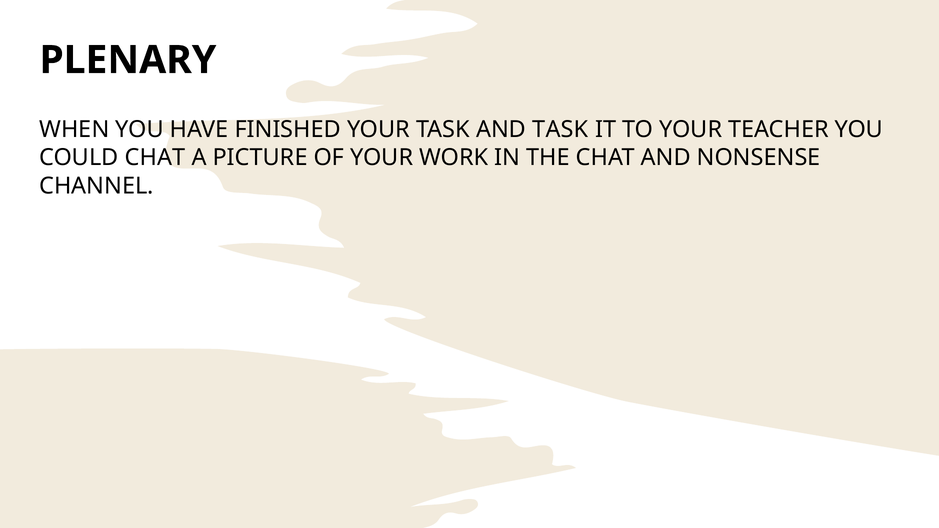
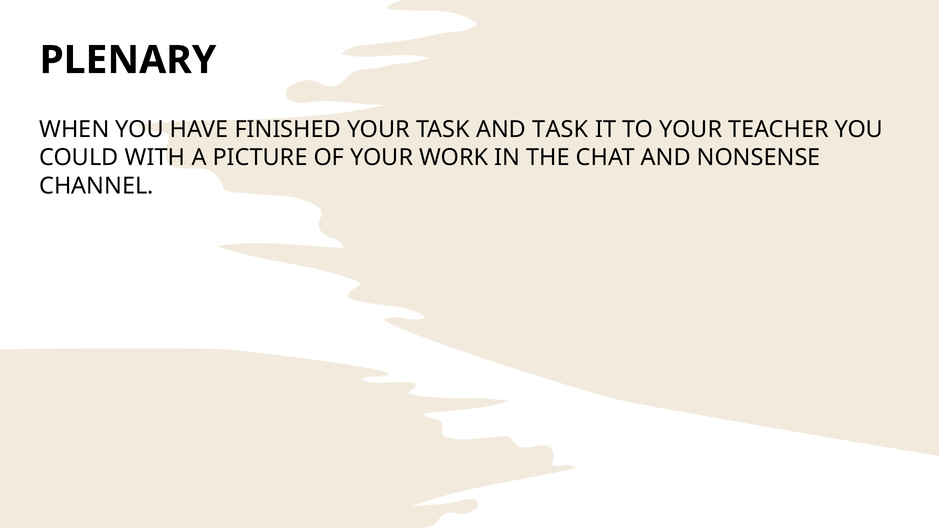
COULD CHAT: CHAT -> WITH (155, 158)
